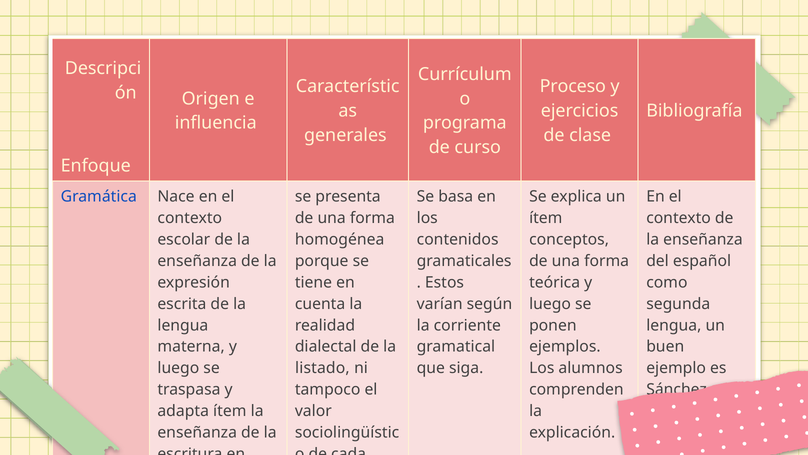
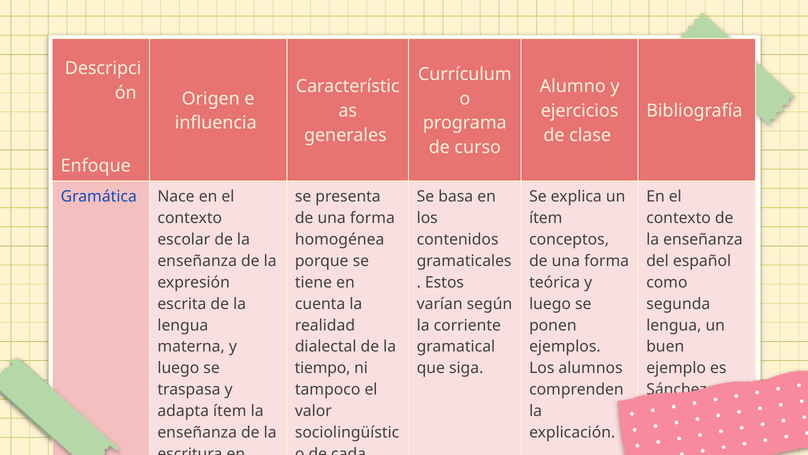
Proceso: Proceso -> Alumno (573, 86)
listado: listado -> tiempo (323, 368)
